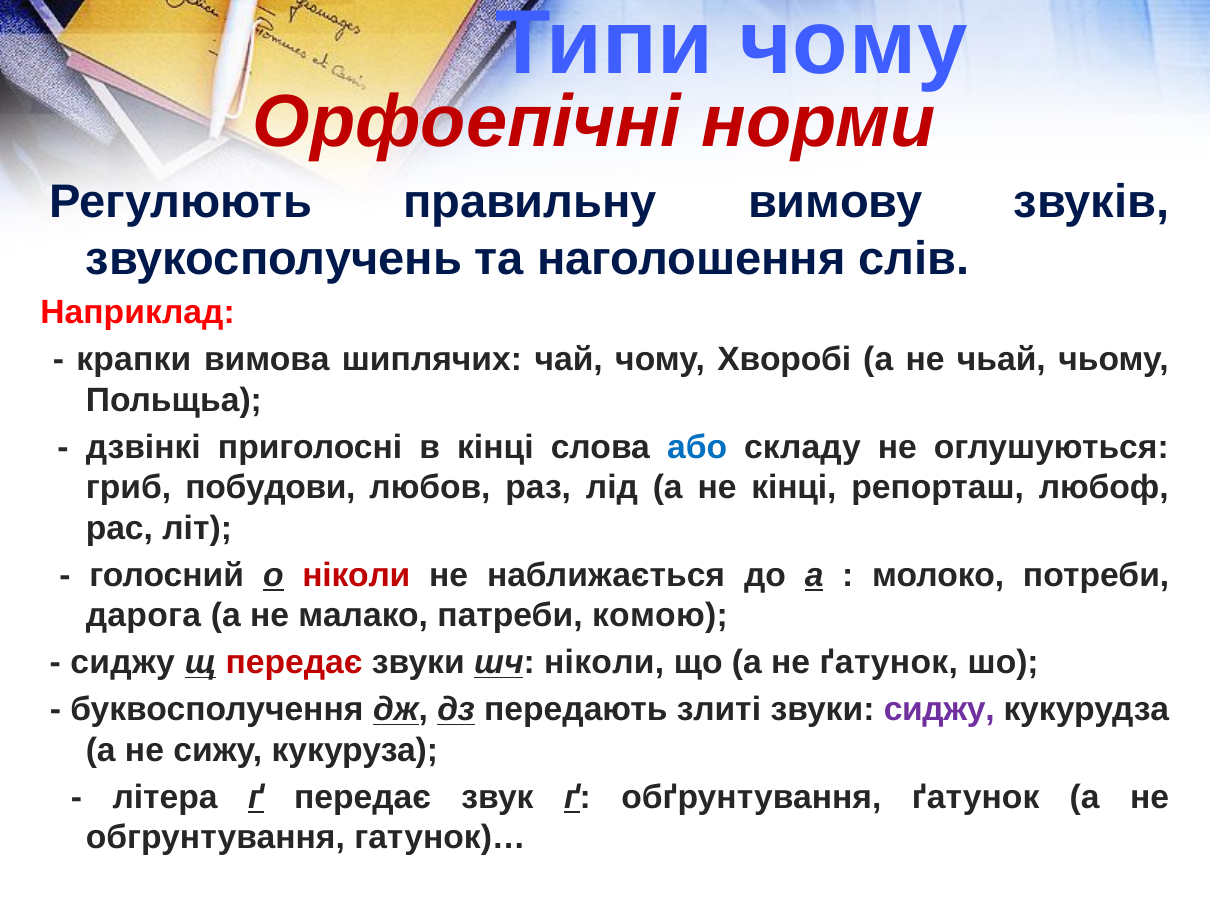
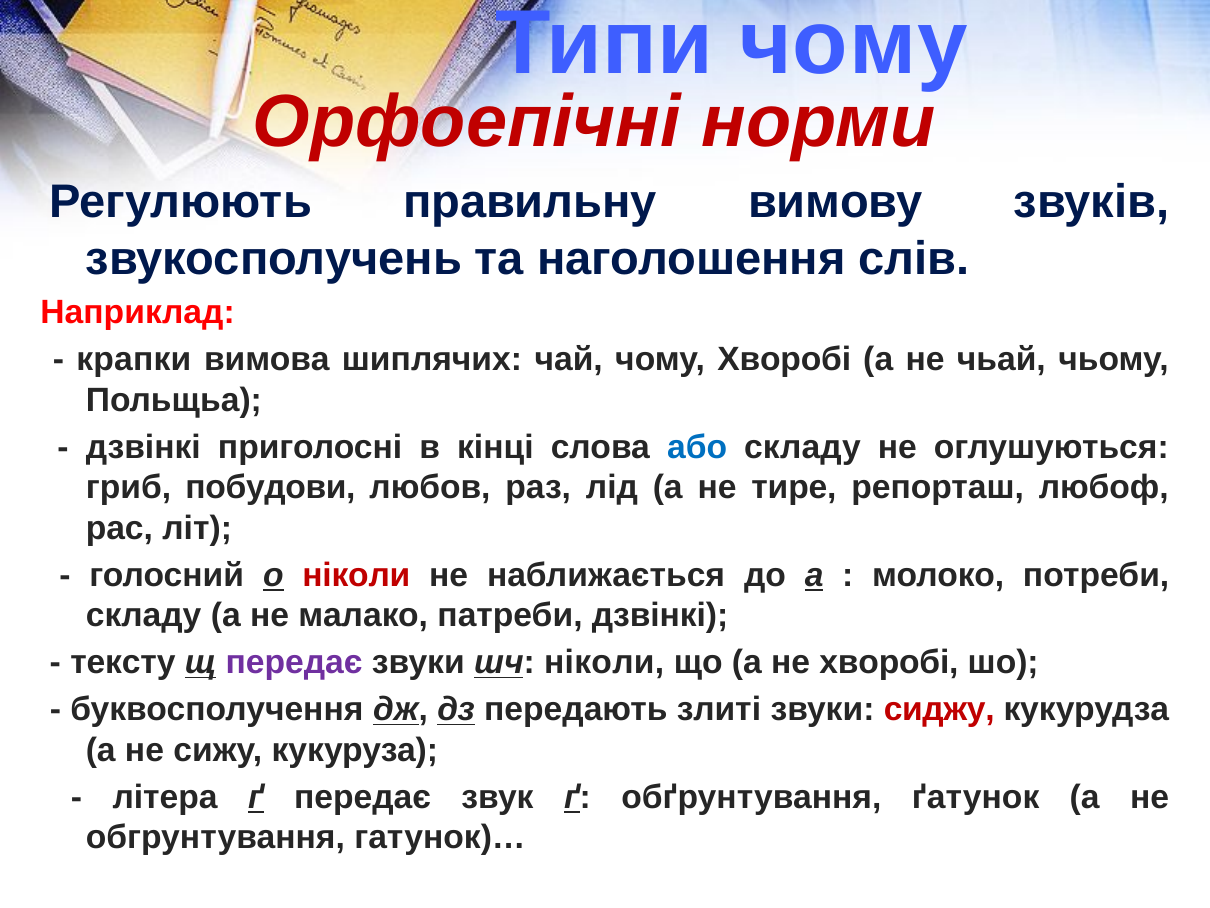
не кінці: кінці -> тире (794, 487)
дарога: дарога -> складу (144, 615)
патреби комою: комою -> дзвінкі (660, 615)
сиджу: сиджу -> тексту (123, 662)
передає colour: red -> purple (294, 662)
не ґатунок: ґатунок -> хворобі (889, 662)
сиджу colour: purple -> red (939, 709)
